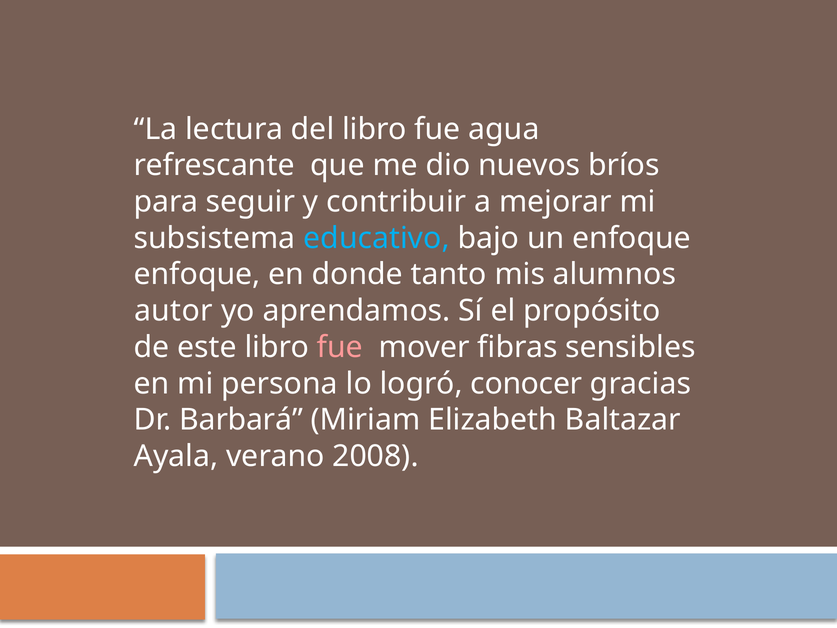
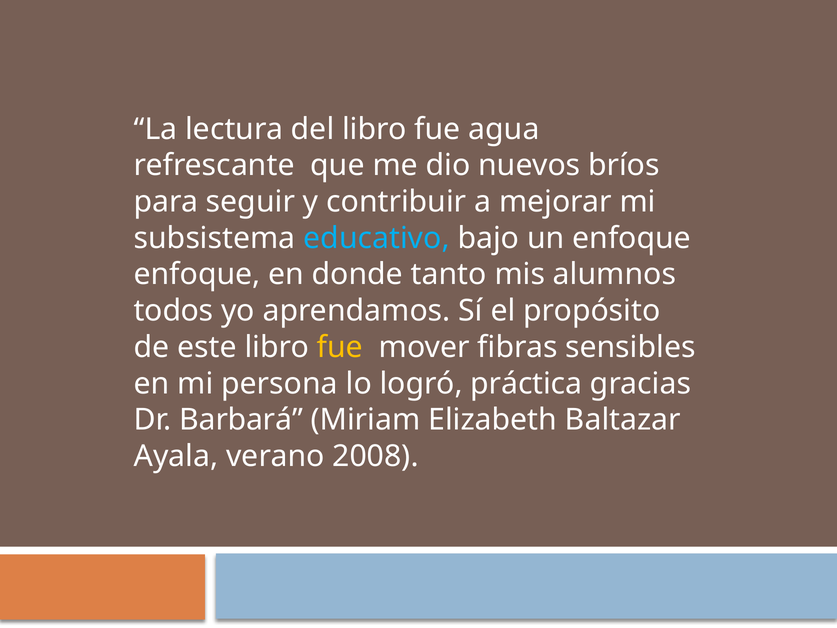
autor: autor -> todos (174, 311)
fue colour: pink -> yellow (340, 347)
conocer: conocer -> práctica (526, 383)
